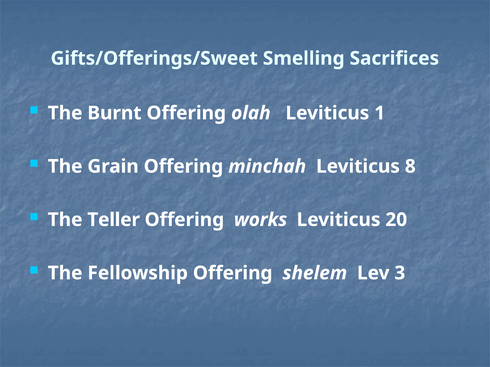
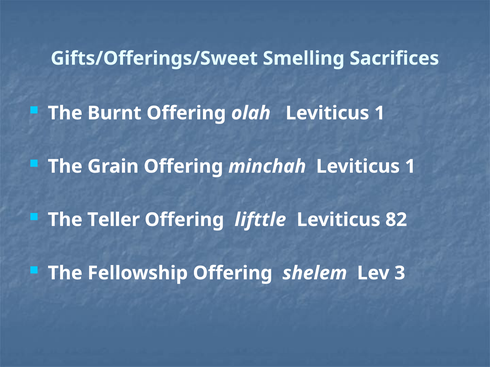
minchah Leviticus 8: 8 -> 1 (410, 167)
works: works -> lifttle (260, 220)
20: 20 -> 82 (396, 220)
